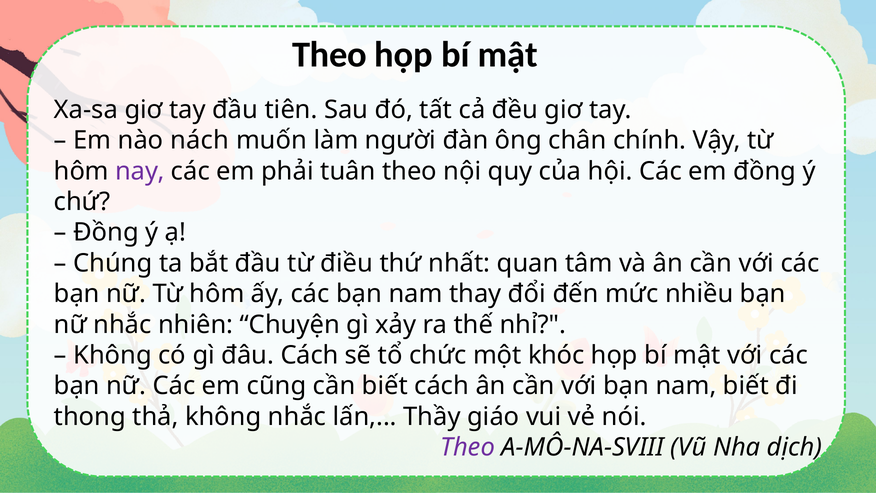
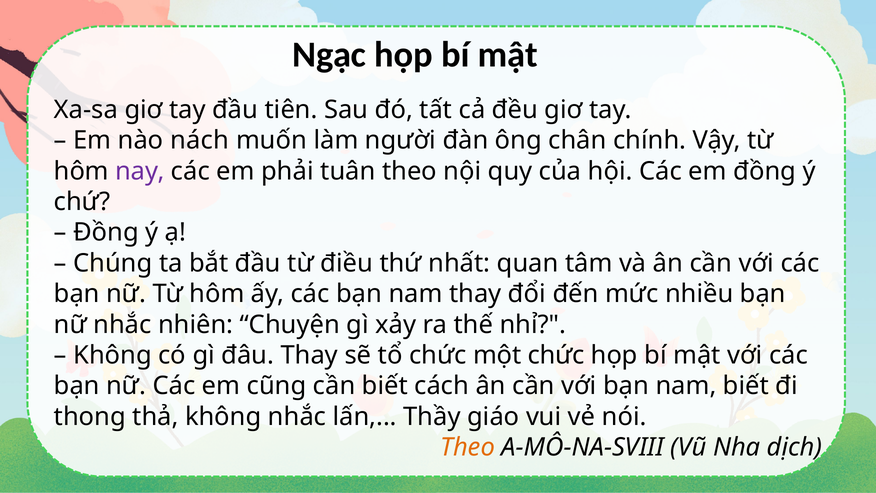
Theo: Theo -> Ngạc (329, 54)
đâu Cách: Cách -> Thay (309, 355)
một khóc: khóc -> chức (556, 355)
Theo colour: purple -> orange (468, 447)
